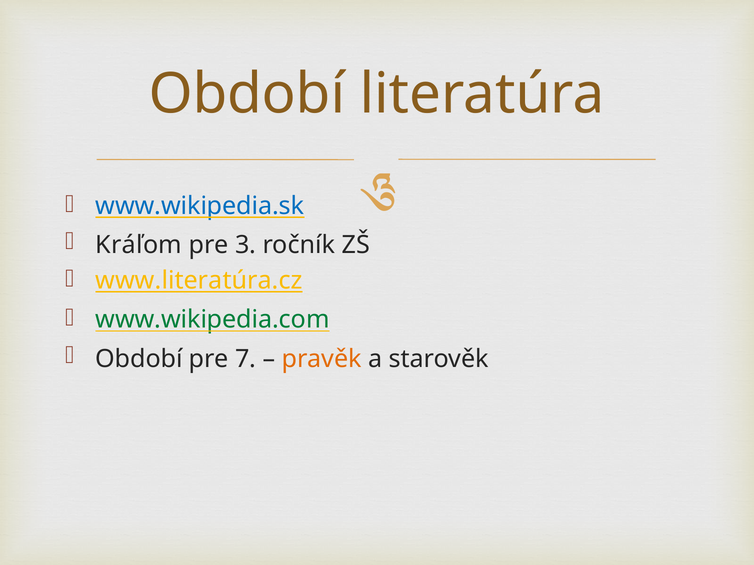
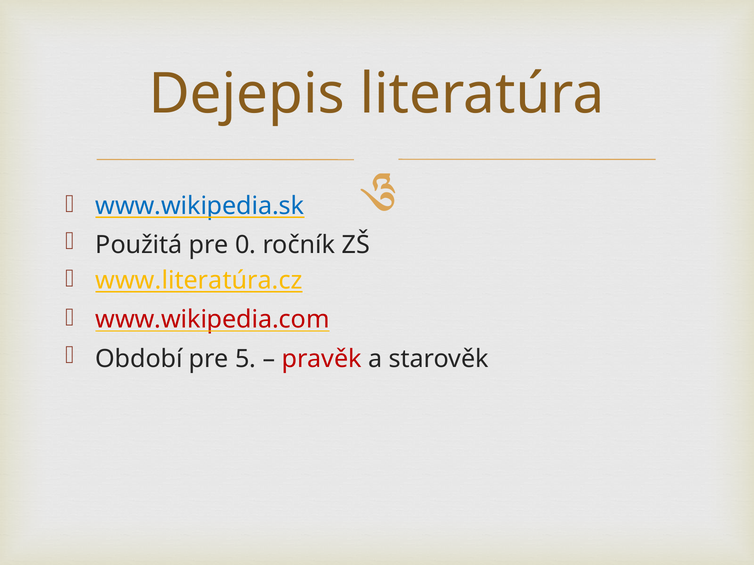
Období: Období -> Dejepis (247, 94)
Kráľom: Kráľom -> Použitá (139, 245)
3: 3 -> 0 (246, 245)
www.wikipedia.com colour: green -> red (212, 320)
7: 7 -> 5 (246, 359)
pravěk colour: orange -> red (322, 359)
